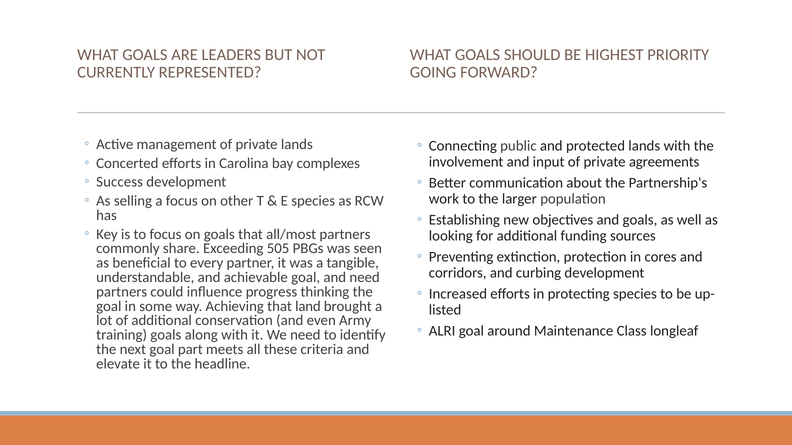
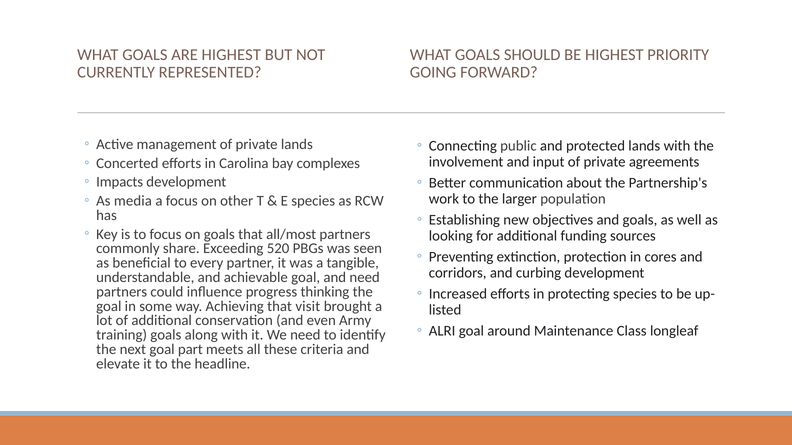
ARE LEADERS: LEADERS -> HIGHEST (231, 55)
Success: Success -> Impacts (120, 182)
selling: selling -> media (133, 201)
505: 505 -> 520 (278, 249)
land: land -> visit (308, 307)
